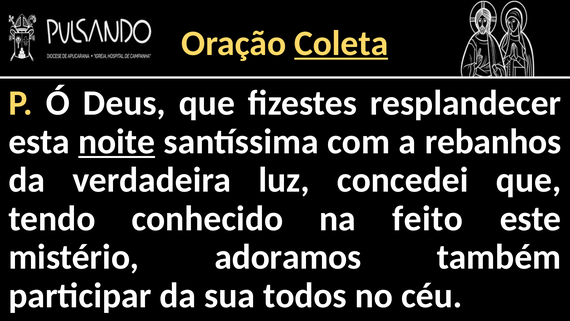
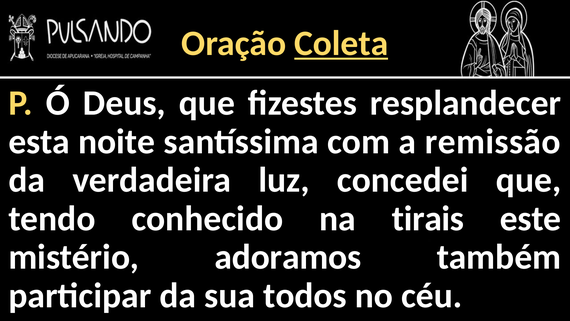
noite underline: present -> none (117, 141)
rebanhos: rebanhos -> remissão (493, 141)
feito: feito -> tirais (428, 218)
